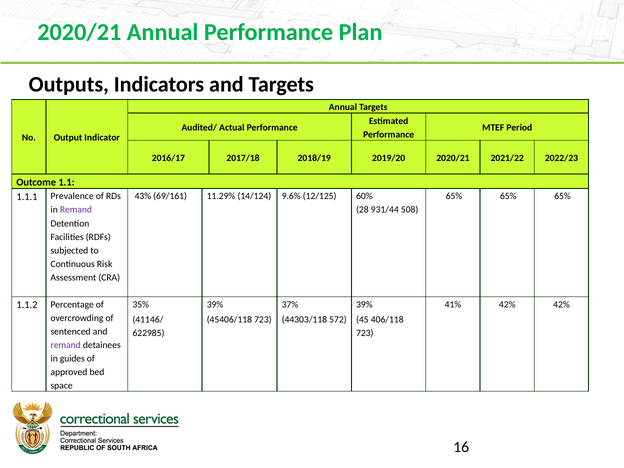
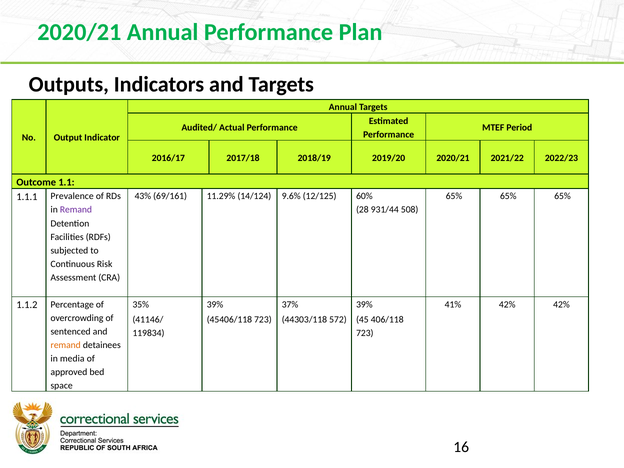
622985: 622985 -> 119834 (148, 333)
remand colour: purple -> orange (66, 345)
guides: guides -> media (72, 359)
